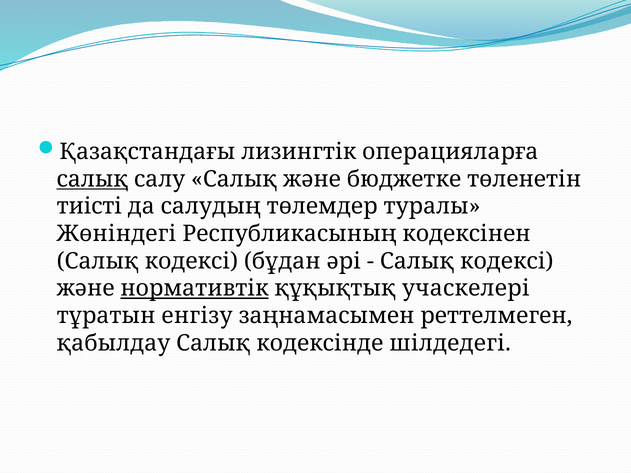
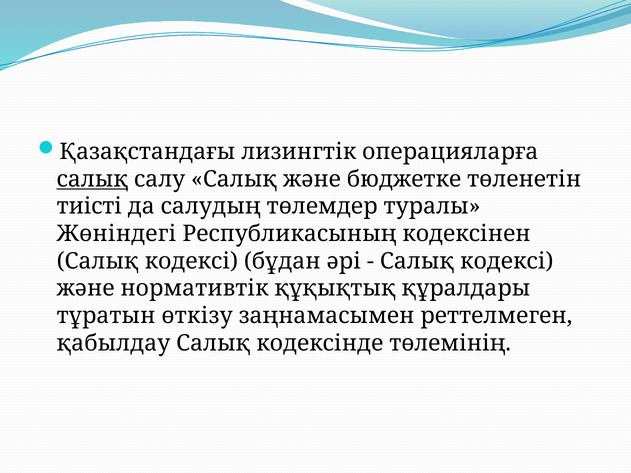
нормативтік underline: present -> none (195, 289)
учаскелері: учаскелері -> құралдары (466, 289)
енгізу: енгізу -> өткізу (197, 316)
шілдедегі: шілдедегі -> төлемінің (450, 343)
